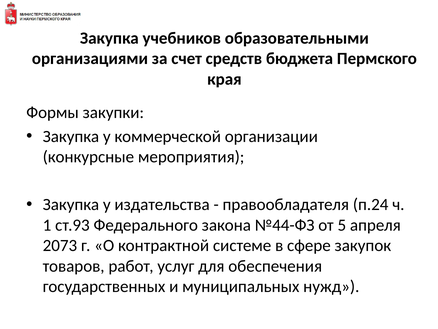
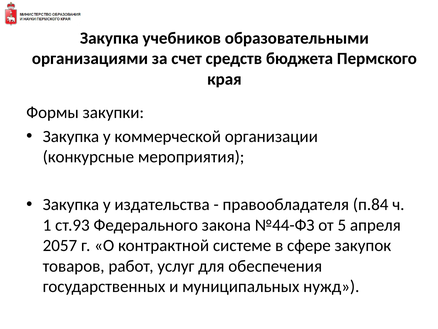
п.24: п.24 -> п.84 (371, 204)
2073: 2073 -> 2057 (60, 245)
